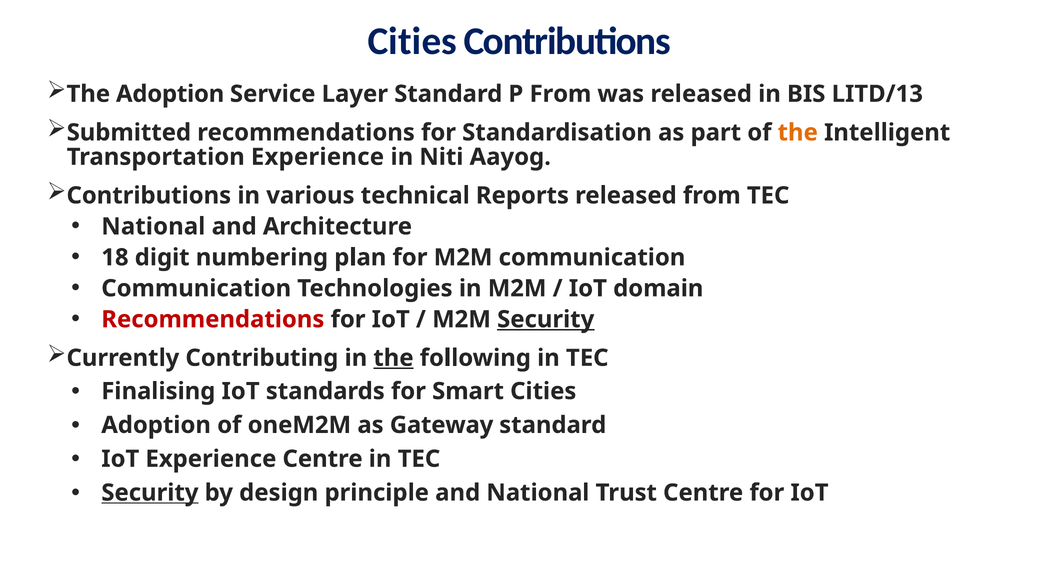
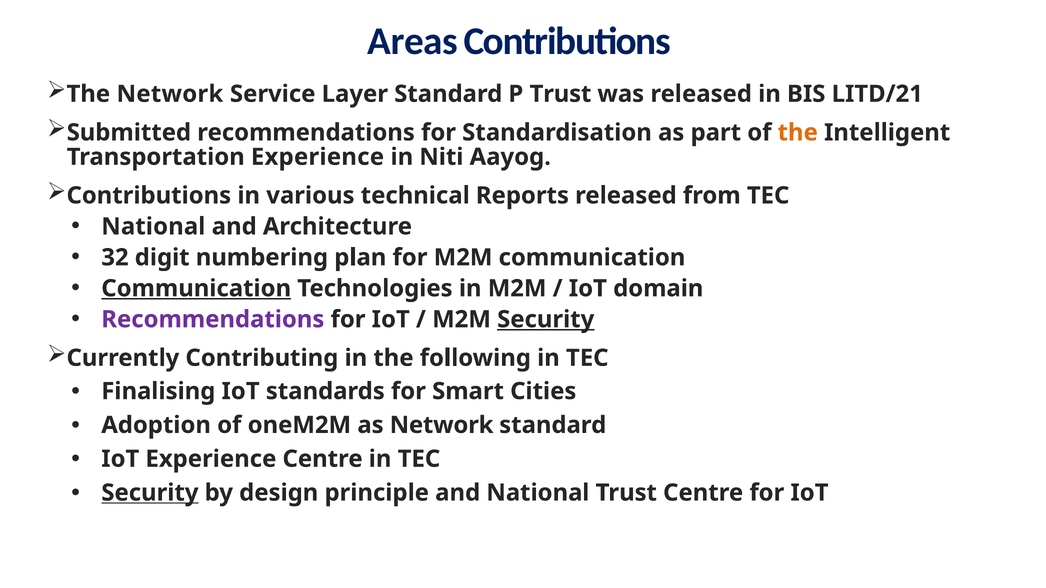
Cities: Cities -> Areas (413, 41)
The Adoption: Adoption -> Network (170, 94)
P From: From -> Trust (560, 94)
LITD/13: LITD/13 -> LITD/21 (877, 94)
18: 18 -> 32 (115, 258)
Communication underline: none -> present (196, 289)
Recommendations colour: red -> purple (213, 320)
the underline: present -> none (393, 358)
as Gateway: Gateway -> Network (442, 425)
